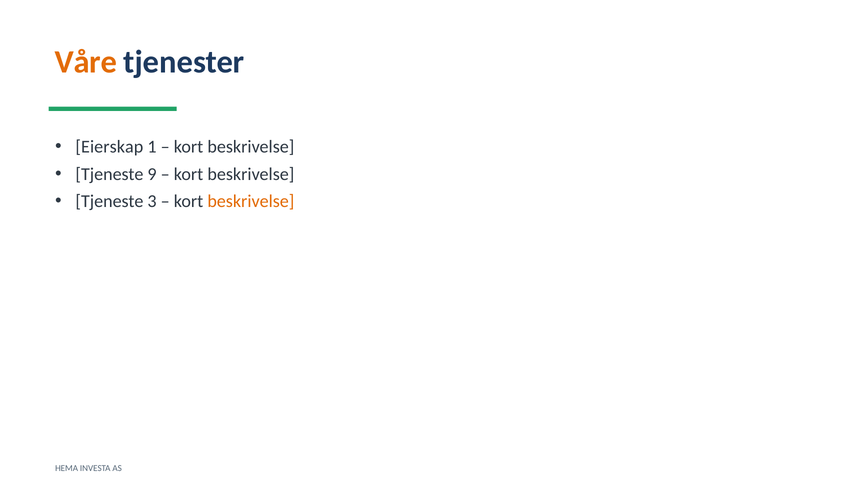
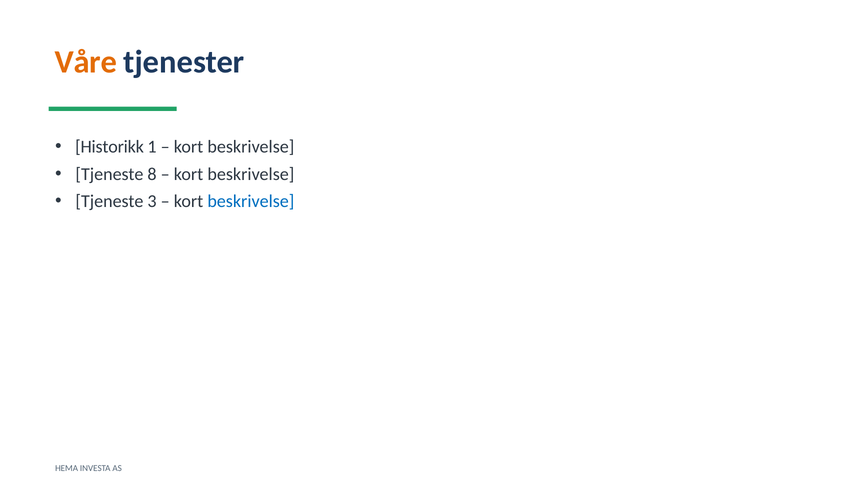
Eierskap: Eierskap -> Historikk (110, 147)
9: 9 -> 8 (152, 174)
beskrivelse colour: orange -> blue (251, 201)
